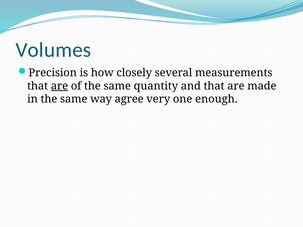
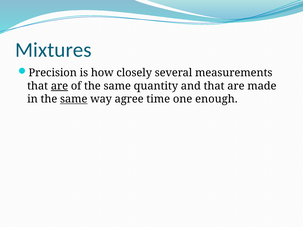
Volumes: Volumes -> Mixtures (53, 50)
same underline: none -> present (74, 99)
very: very -> time (158, 99)
